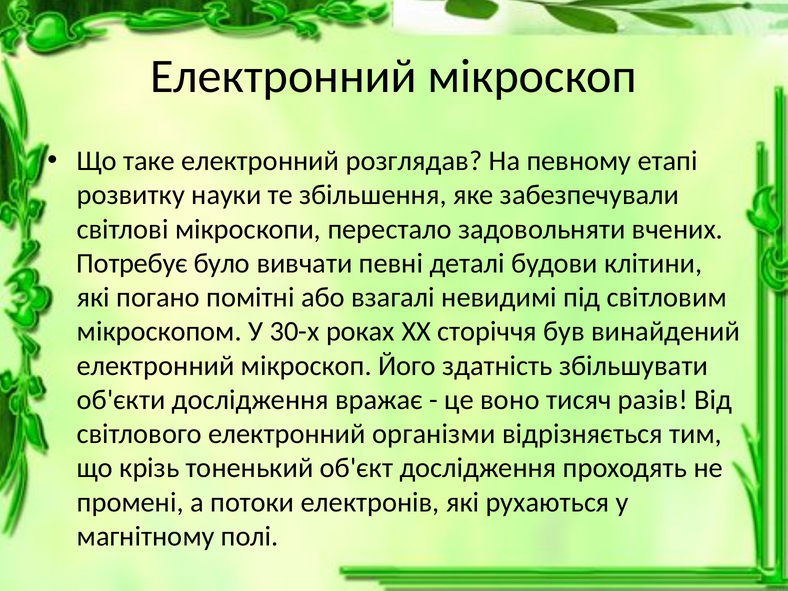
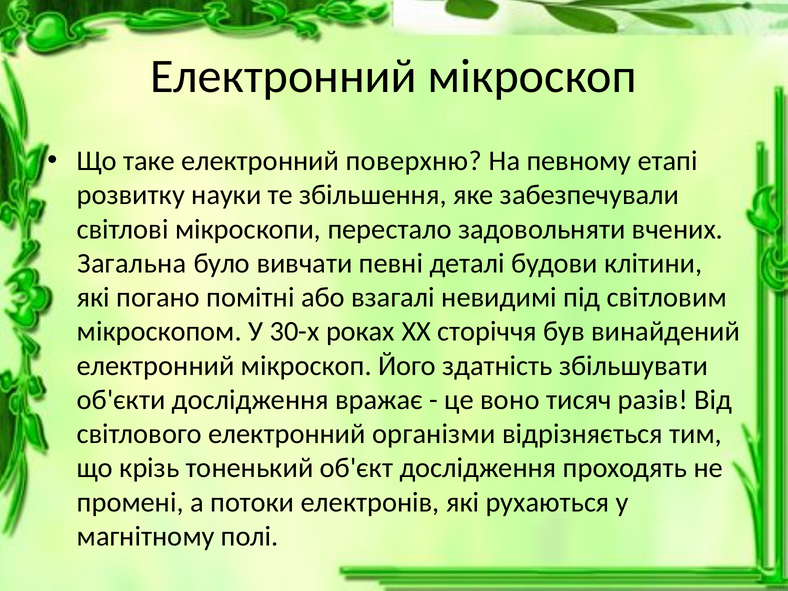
розглядав: розглядав -> поверхню (414, 161)
Потребує: Потребує -> Загальна (132, 263)
